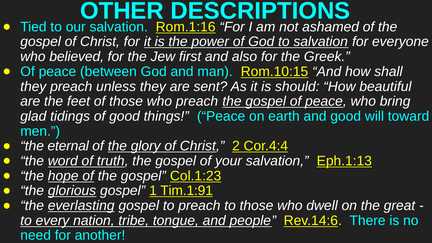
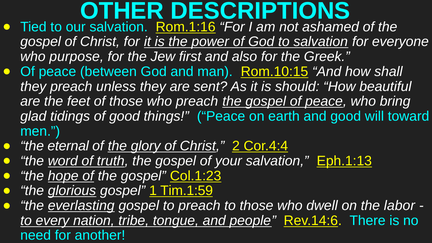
believed: believed -> purpose (77, 57)
Tim.1:91: Tim.1:91 -> Tim.1:59 (187, 191)
great: great -> labor (399, 206)
